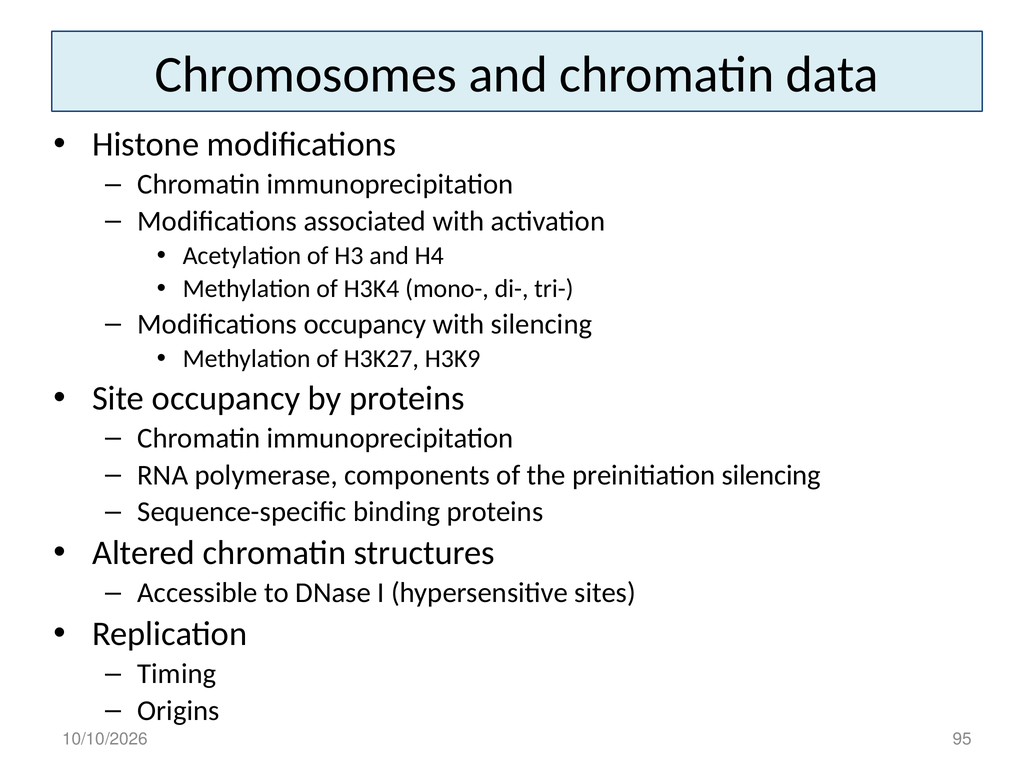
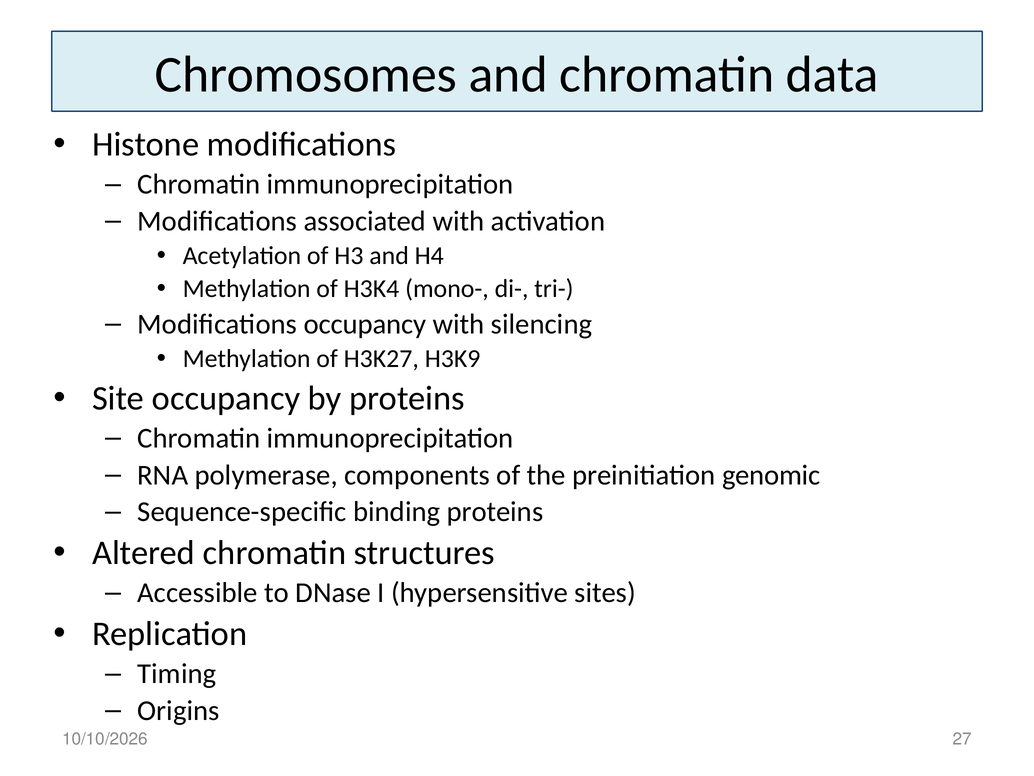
preinitiation silencing: silencing -> genomic (771, 475)
95: 95 -> 27 (962, 739)
